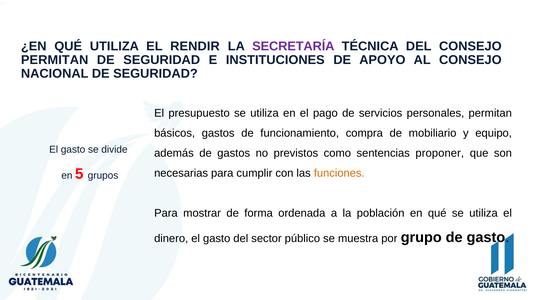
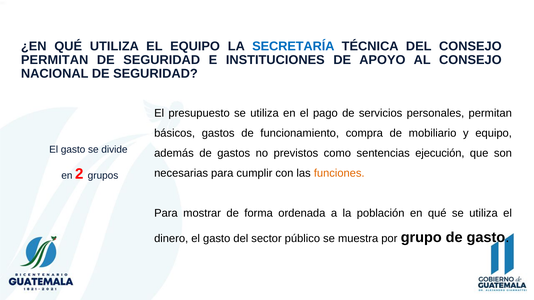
EL RENDIR: RENDIR -> EQUIPO (195, 46)
SECRETARÍA colour: purple -> blue (293, 46)
proponer: proponer -> ejecución (440, 153)
5: 5 -> 2 (79, 174)
